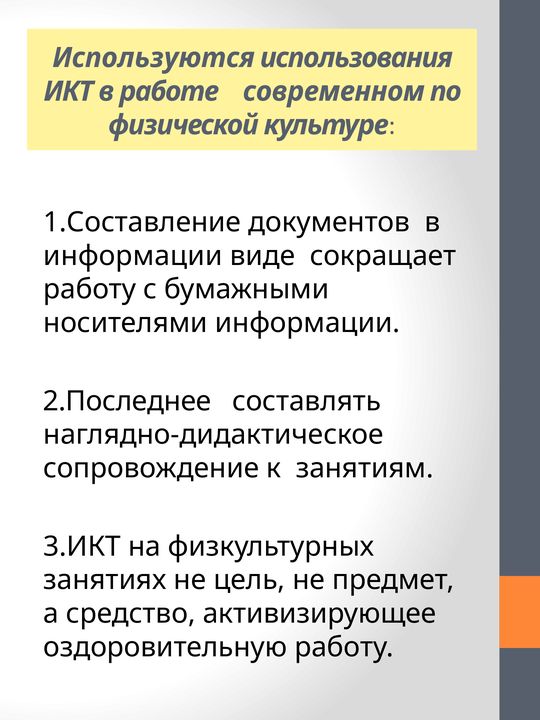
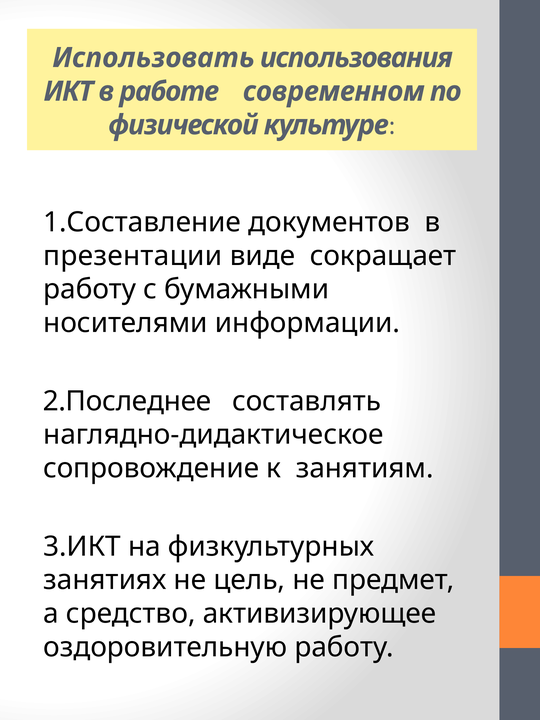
Используются: Используются -> Использовать (153, 58)
информации: информации -> презентации (133, 256)
